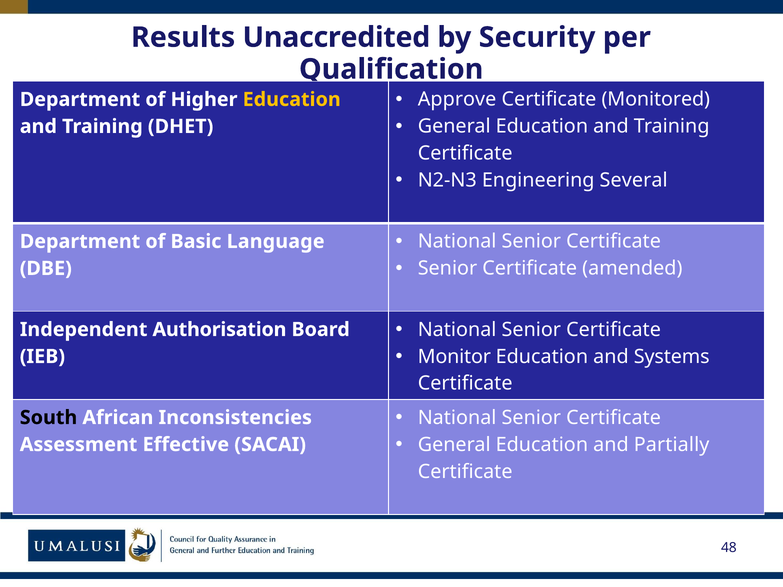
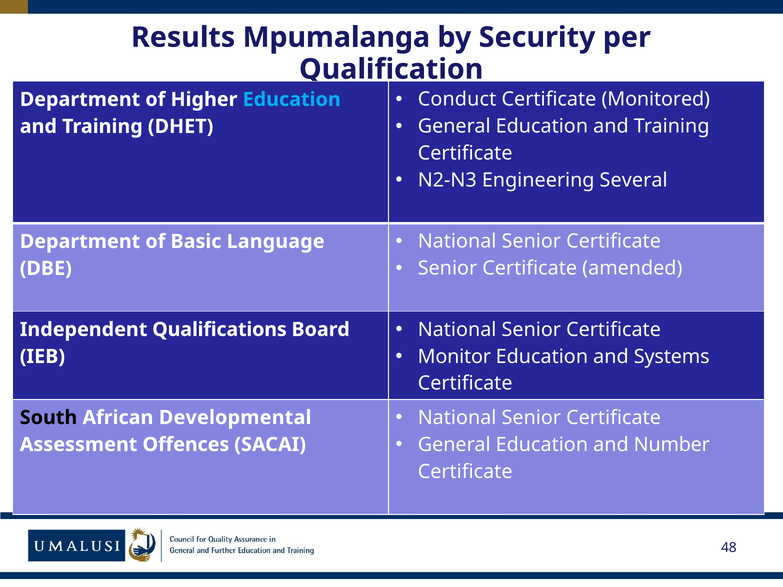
Unaccredited: Unaccredited -> Mpumalanga (336, 37)
Approve: Approve -> Conduct (457, 99)
Education colour: yellow -> light blue (292, 99)
Authorisation: Authorisation -> Qualifications (219, 330)
Inconsistencies: Inconsistencies -> Developmental (235, 418)
Partially: Partially -> Number (672, 445)
Effective: Effective -> Offences (186, 445)
